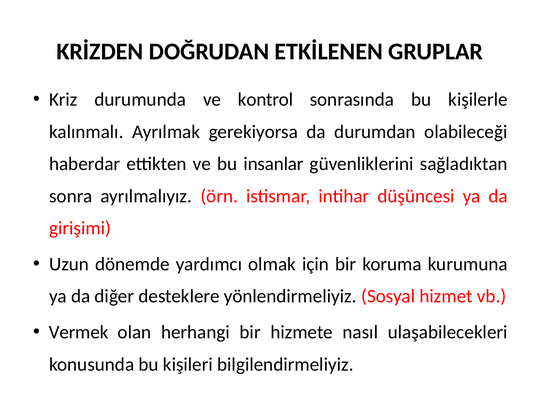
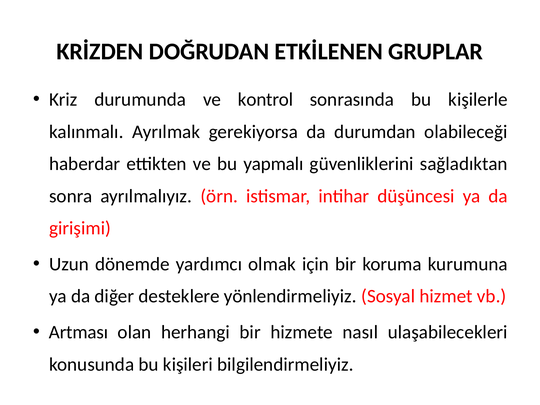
insanlar: insanlar -> yapmalı (274, 164)
Vermek: Vermek -> Artması (79, 332)
